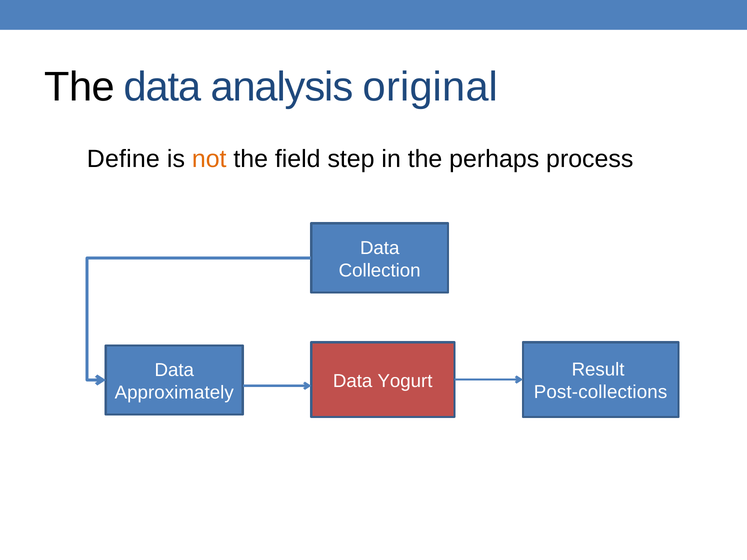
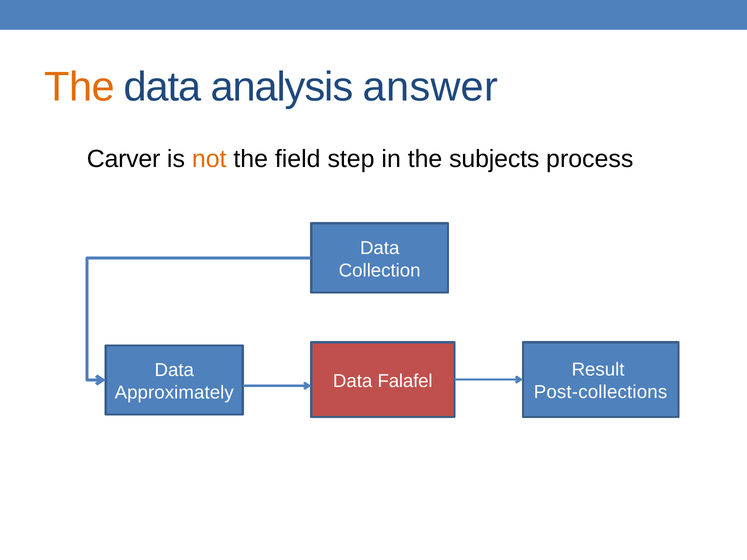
The colour: black -> orange (80, 87)
original: original -> answer (430, 87)
Define: Define -> Carver (124, 159)
perhaps: perhaps -> subjects (494, 159)
Yogurt: Yogurt -> Falafel (405, 381)
